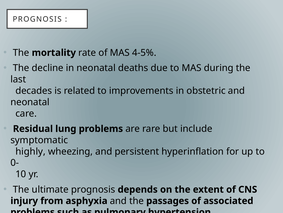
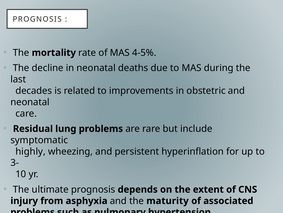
0-: 0- -> 3- (15, 162)
passages: passages -> maturity (168, 200)
